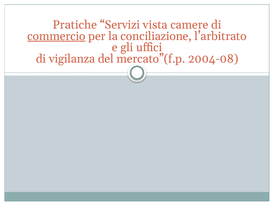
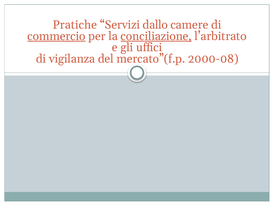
vista: vista -> dallo (155, 25)
conciliazione underline: none -> present (156, 36)
2004-08: 2004-08 -> 2000-08 (213, 59)
